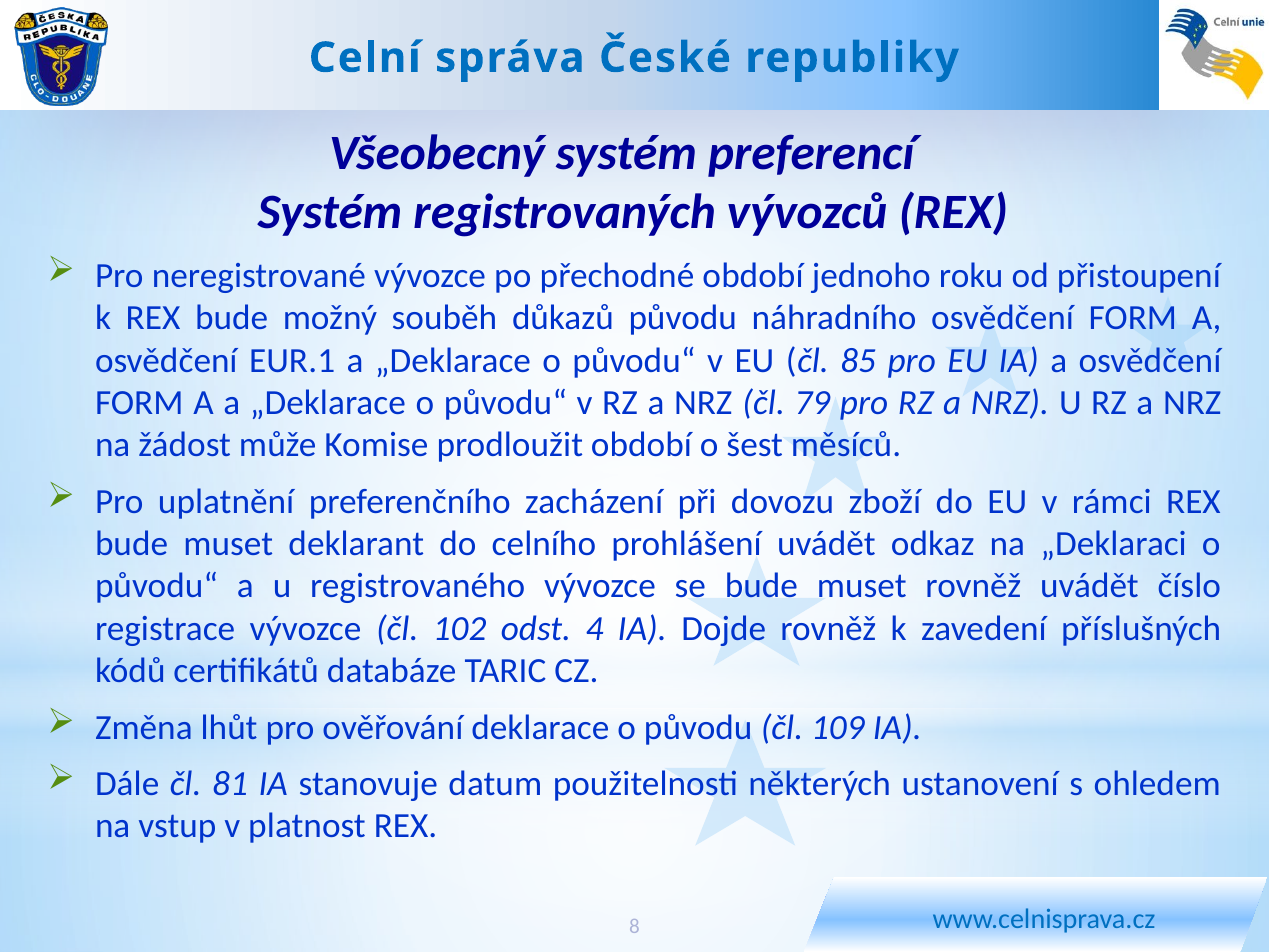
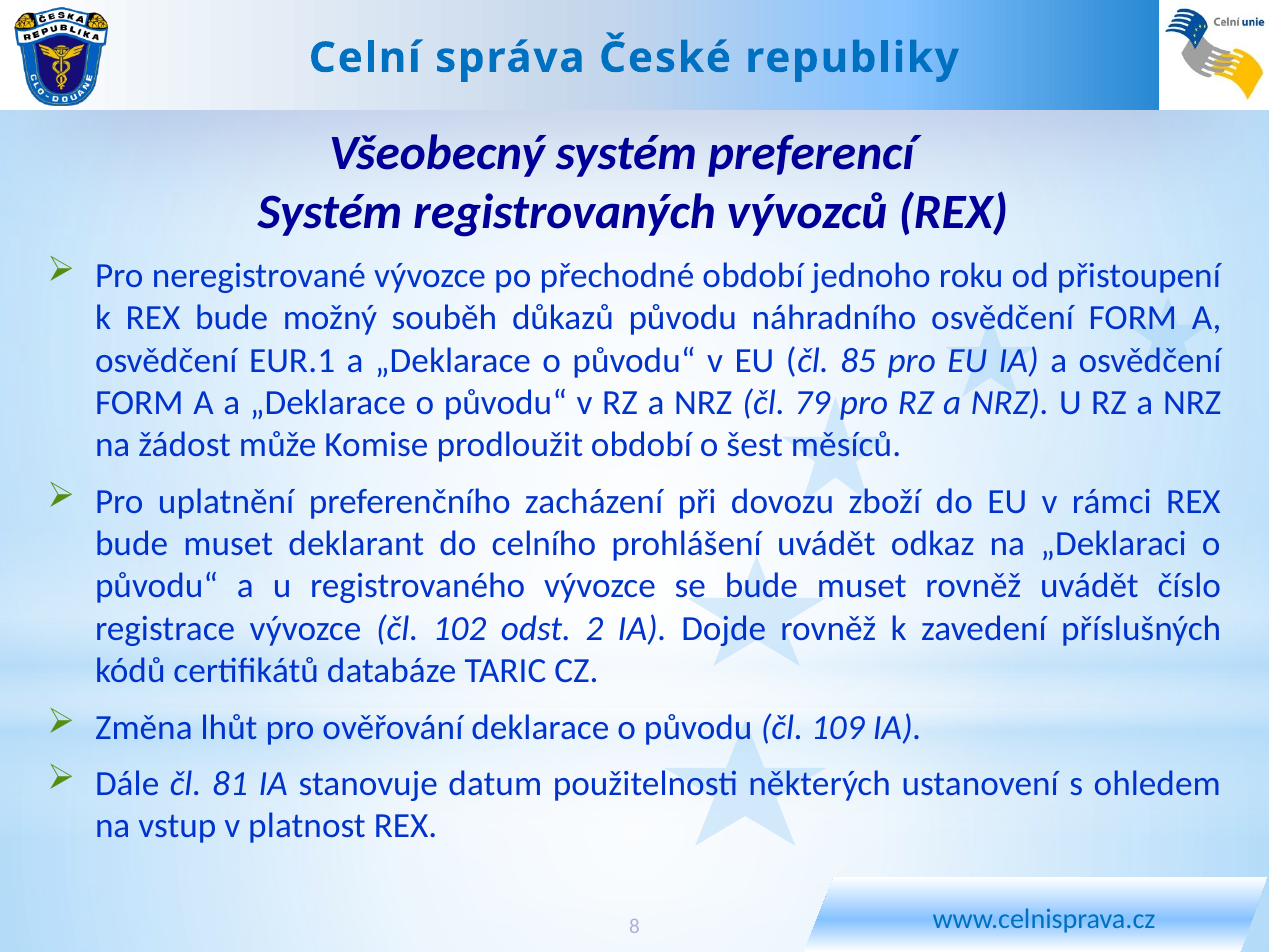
4: 4 -> 2 (594, 629)
